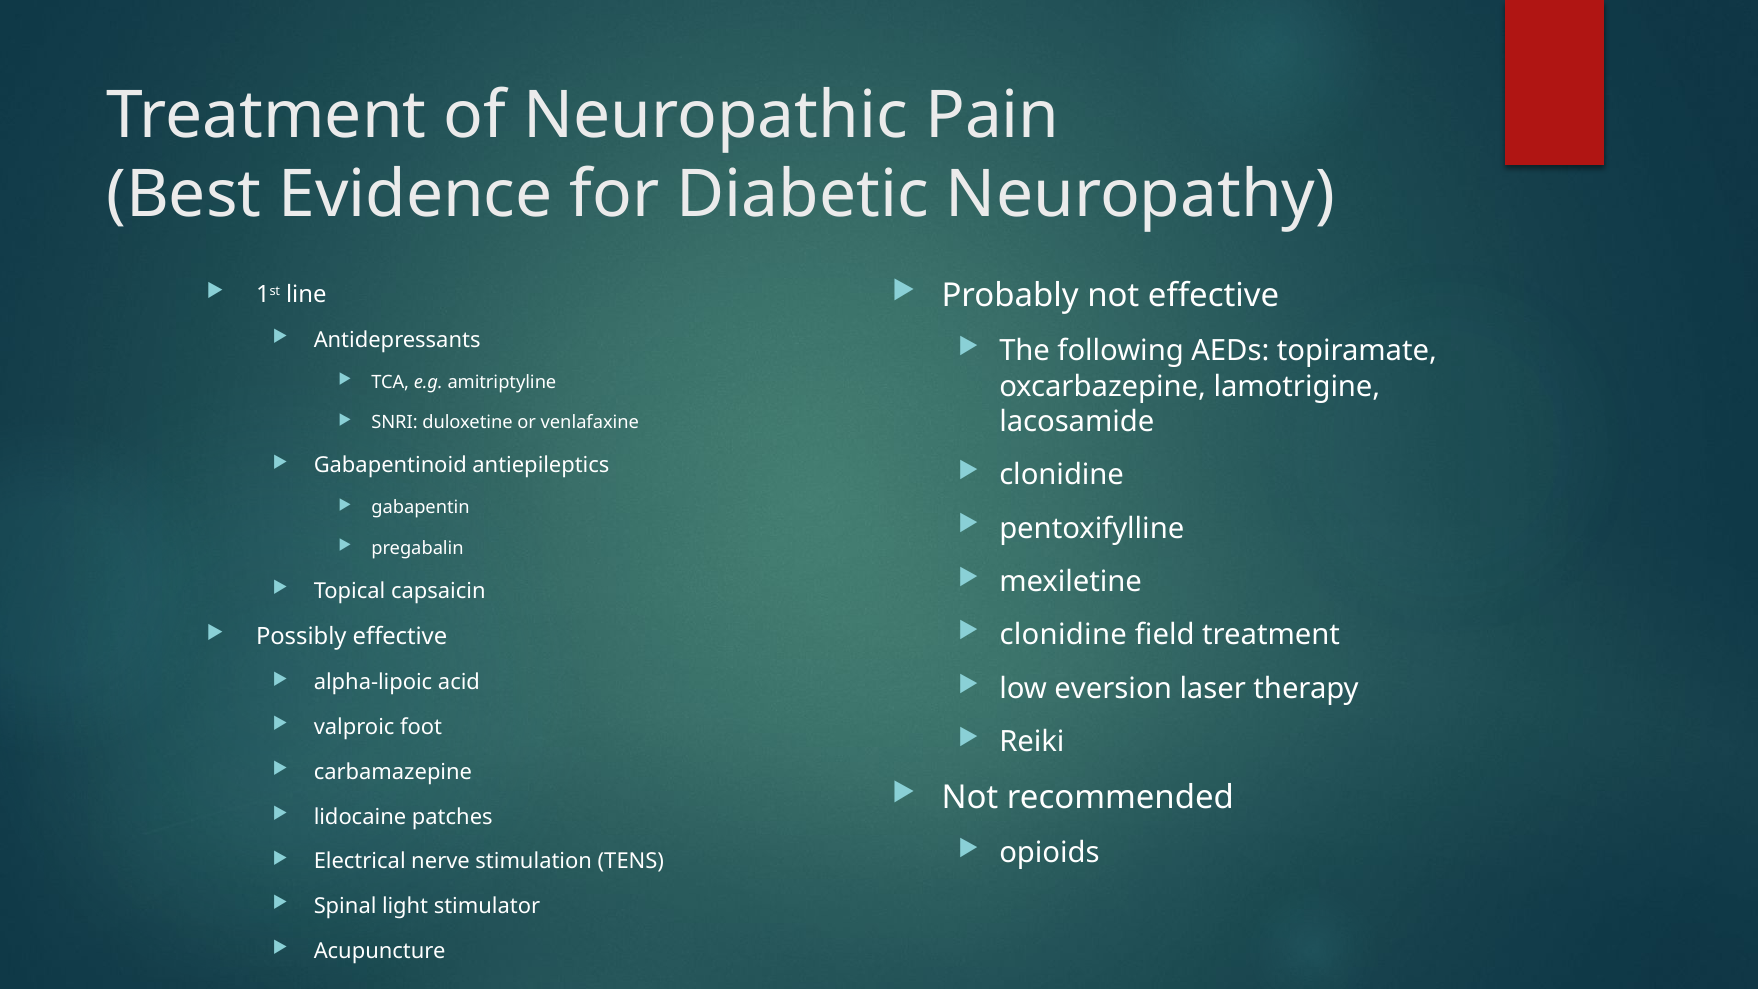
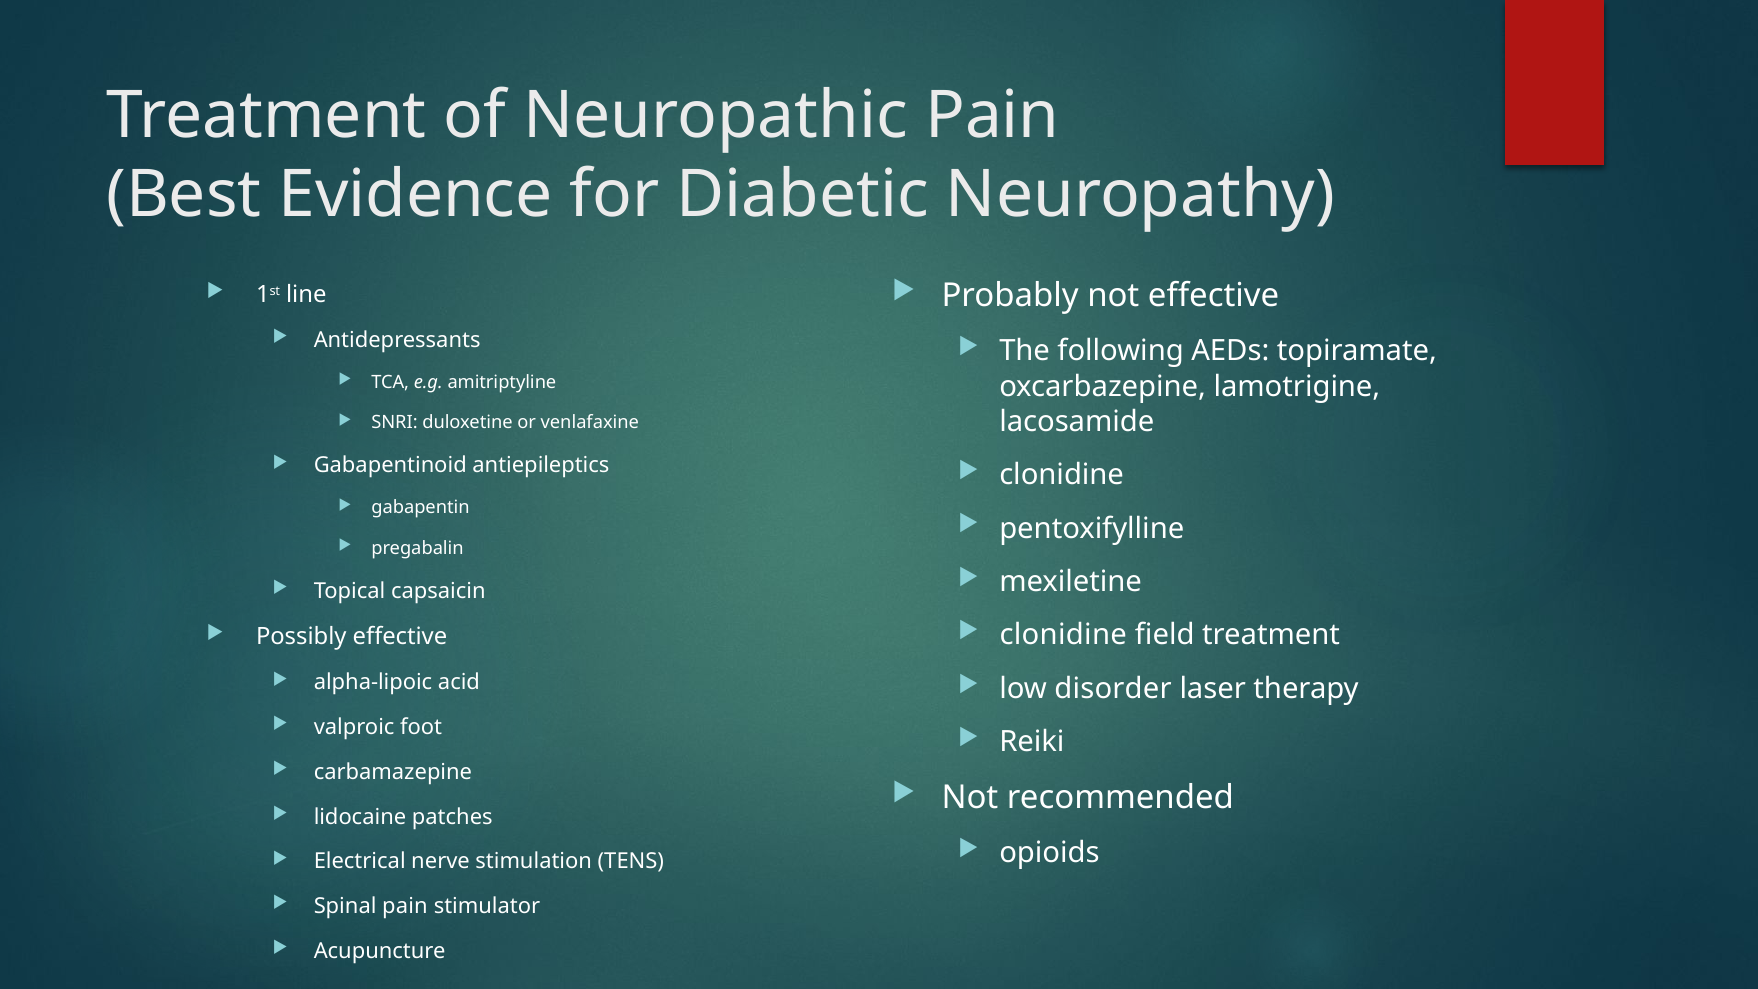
eversion: eversion -> disorder (1113, 689)
Spinal light: light -> pain (405, 906)
